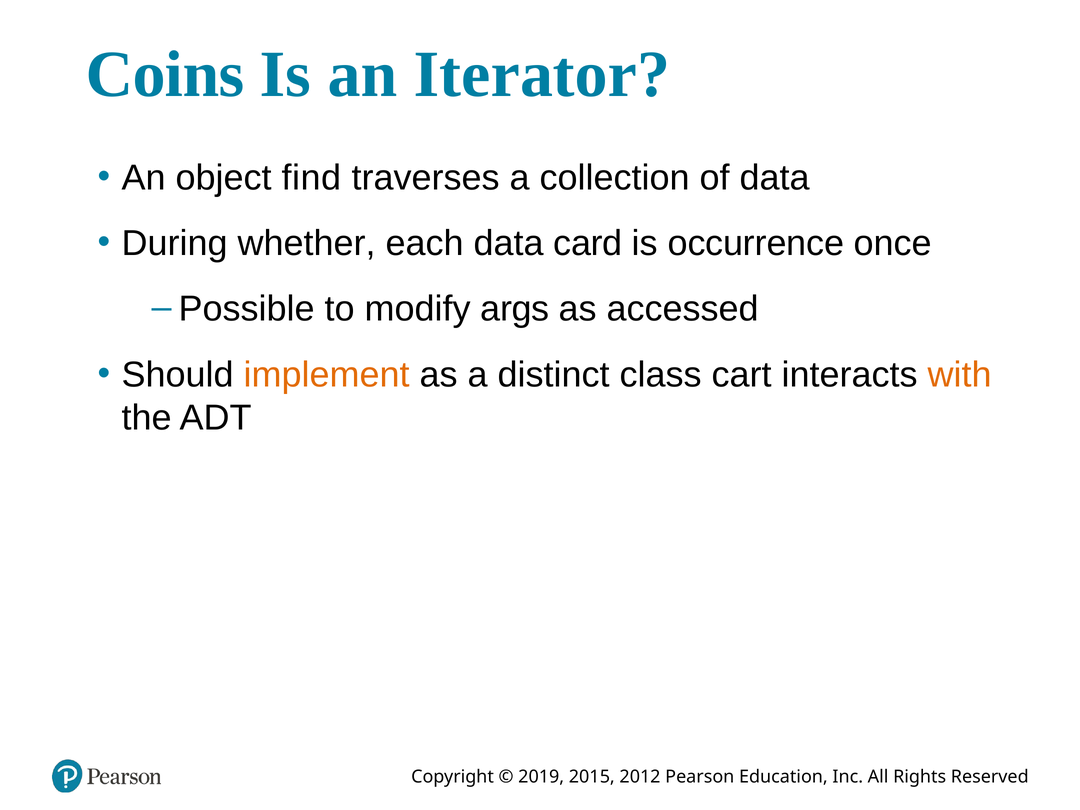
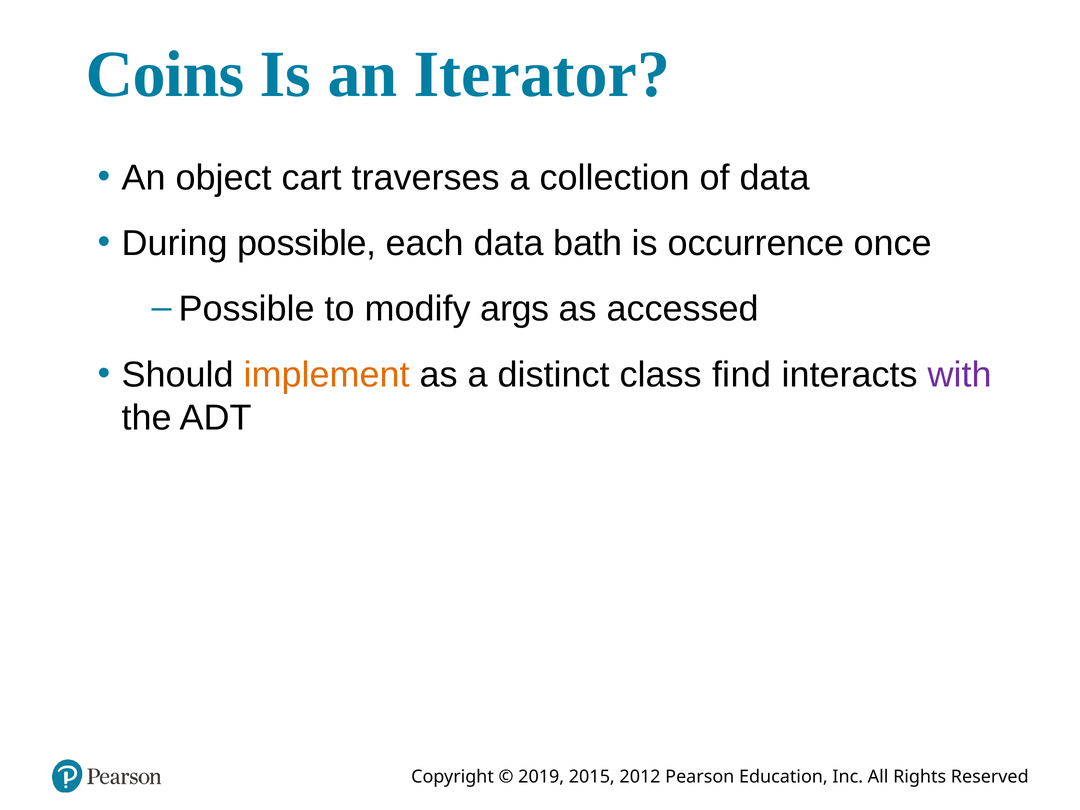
find: find -> cart (312, 178)
During whether: whether -> possible (307, 243)
card: card -> bath (588, 243)
cart: cart -> find (742, 375)
with colour: orange -> purple (960, 375)
